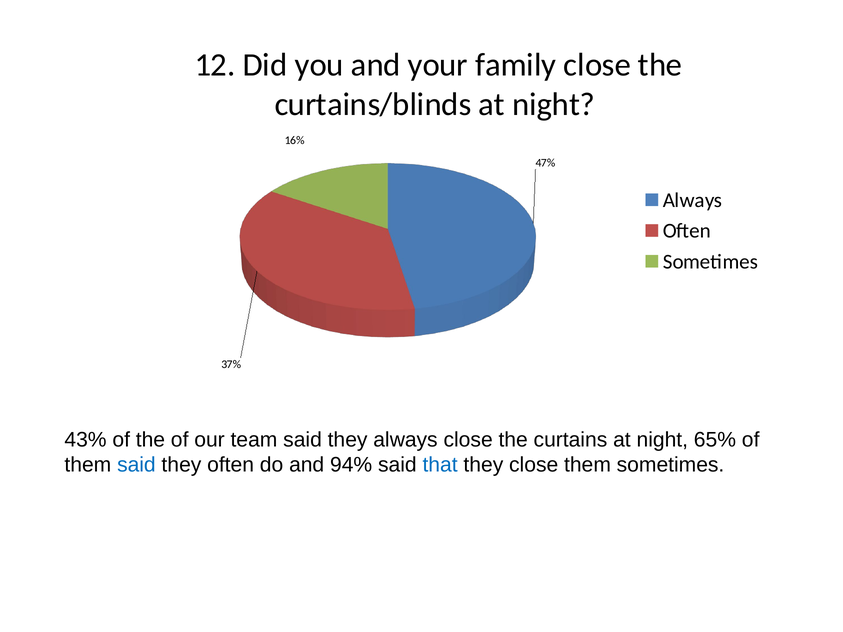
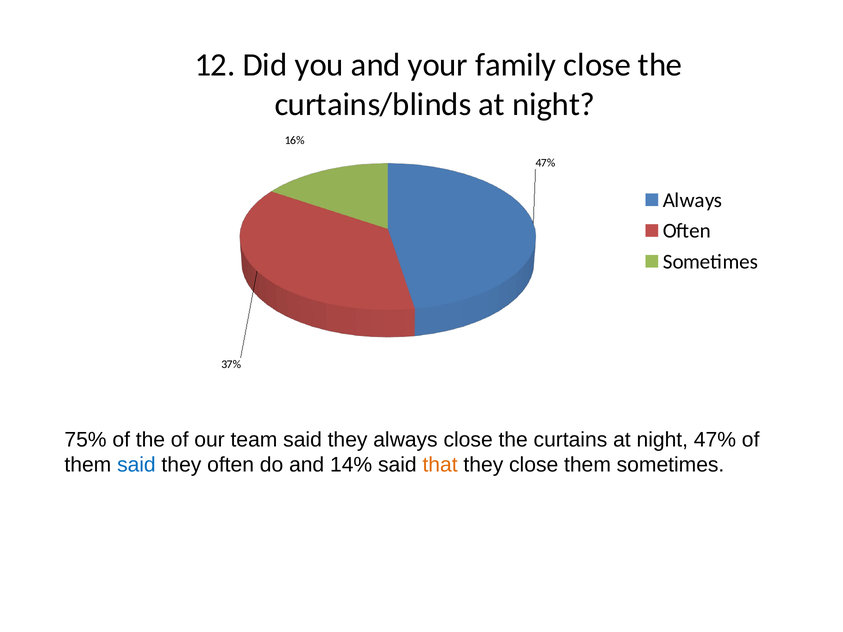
43%: 43% -> 75% (86, 440)
night 65%: 65% -> 47% (715, 440)
94%: 94% -> 14% (351, 465)
that colour: blue -> orange (440, 465)
